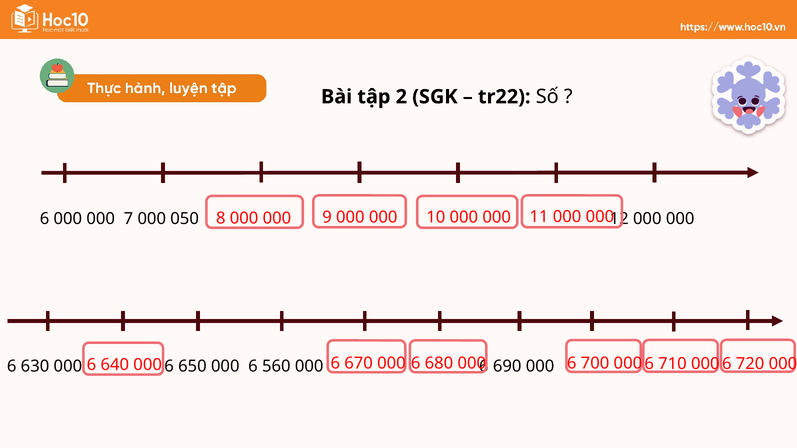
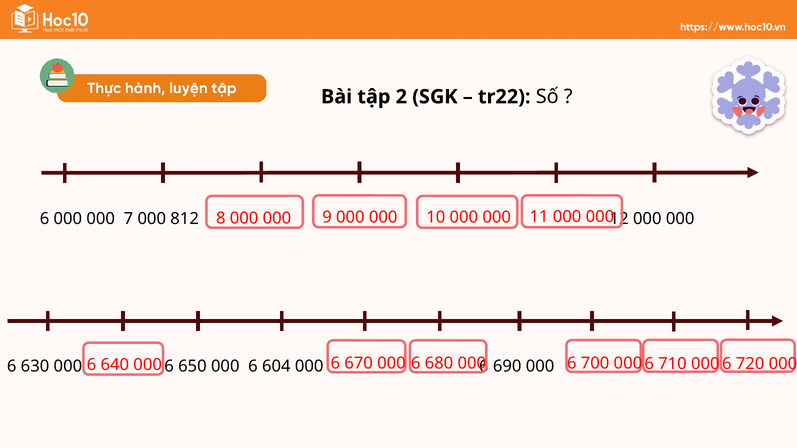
050: 050 -> 812 (185, 219)
560: 560 -> 604 (276, 366)
